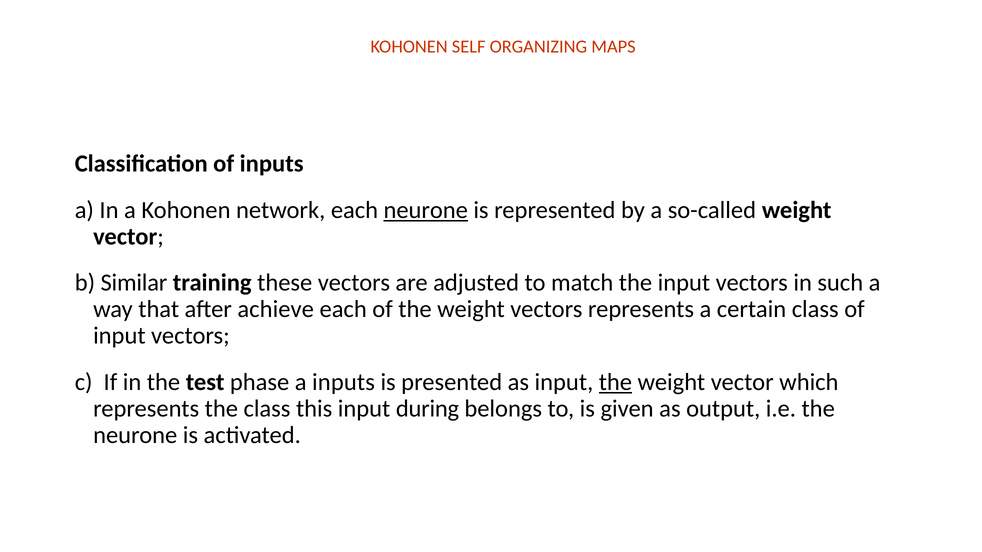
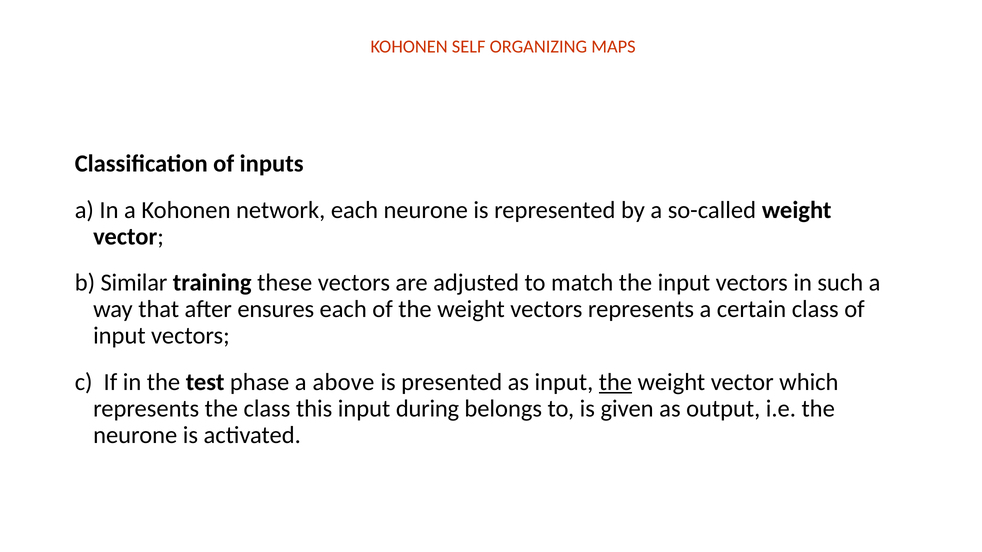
neurone underline: present -> none (426, 210)
achieve: achieve -> ensures (276, 310)
a inputs: inputs -> above (343, 382)
